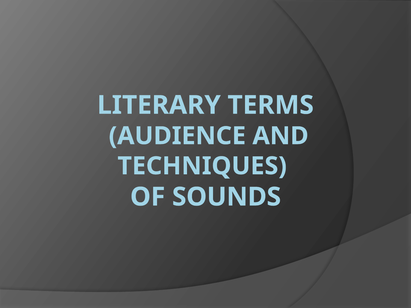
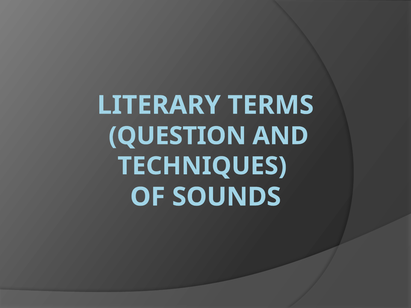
AUDIENCE: AUDIENCE -> QUESTION (177, 136)
